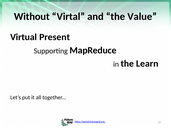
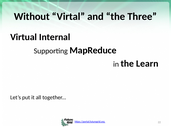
Value: Value -> Three (142, 17)
Present: Present -> Internal (55, 37)
